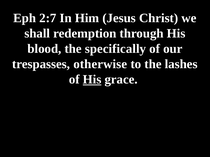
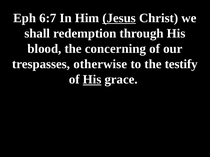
2:7: 2:7 -> 6:7 (48, 18)
Jesus underline: none -> present (119, 18)
specifically: specifically -> concerning (115, 49)
lashes: lashes -> testify (181, 64)
